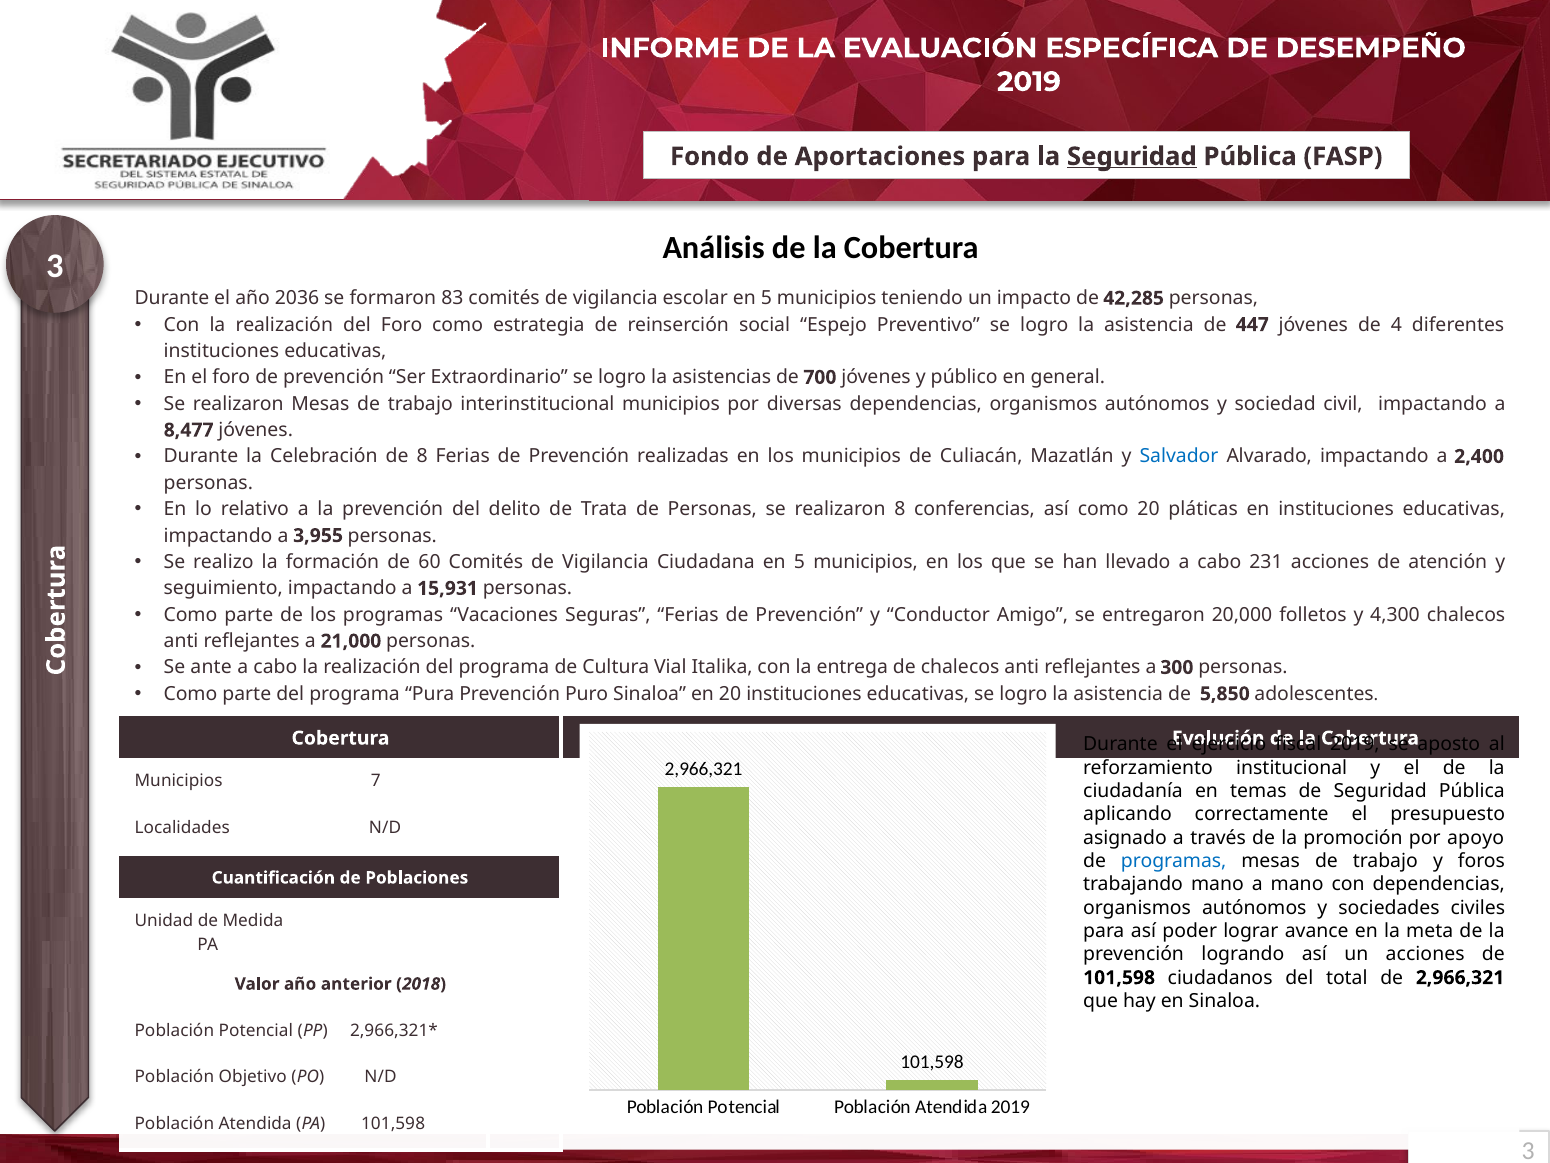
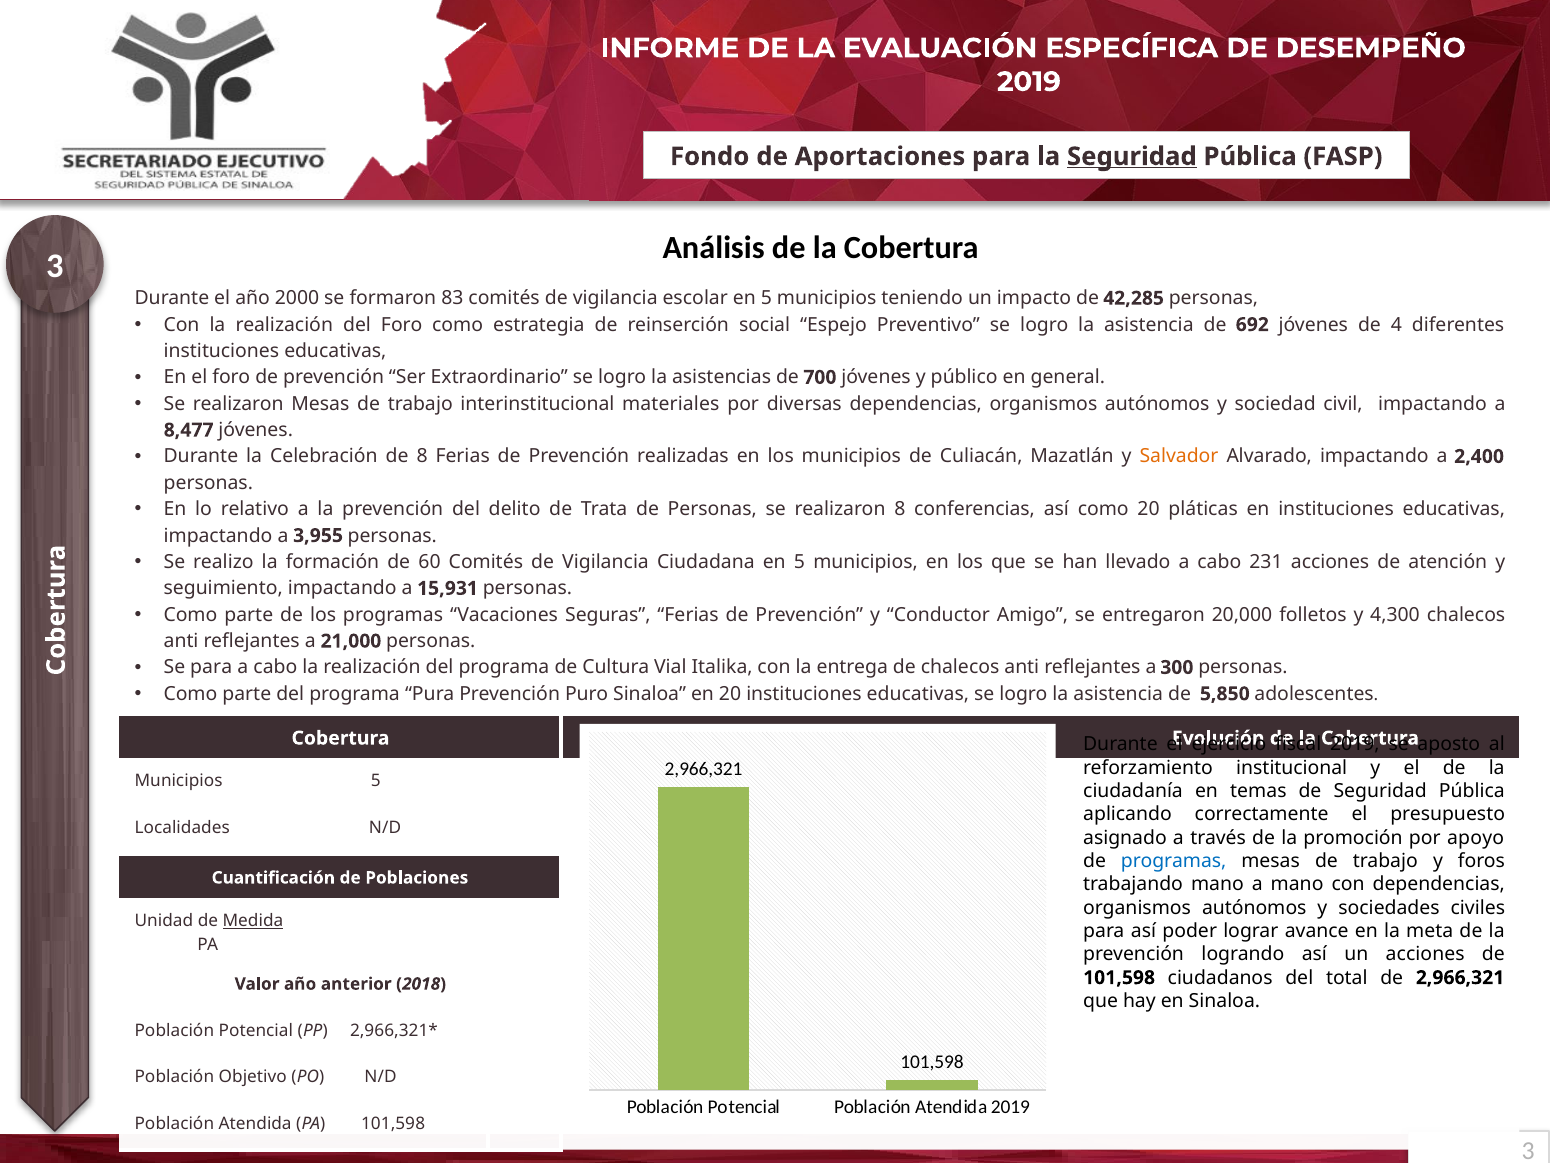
2036: 2036 -> 2000 (297, 298)
447: 447 -> 692 (1252, 325)
interinstitucional municipios: municipios -> materiales (671, 404)
Salvador colour: blue -> orange (1179, 456)
Se ante: ante -> para (211, 667)
Municipios 7: 7 -> 5 (376, 781)
Medida underline: none -> present (253, 920)
